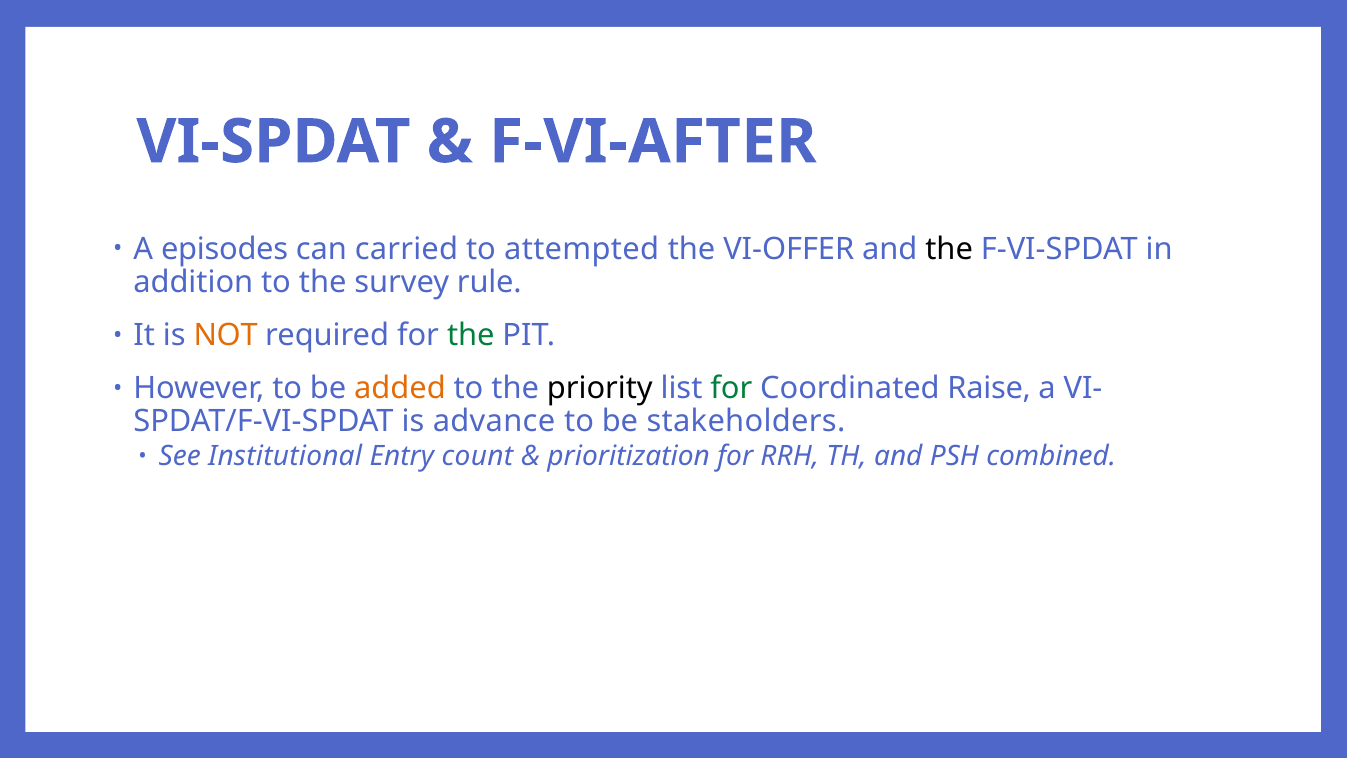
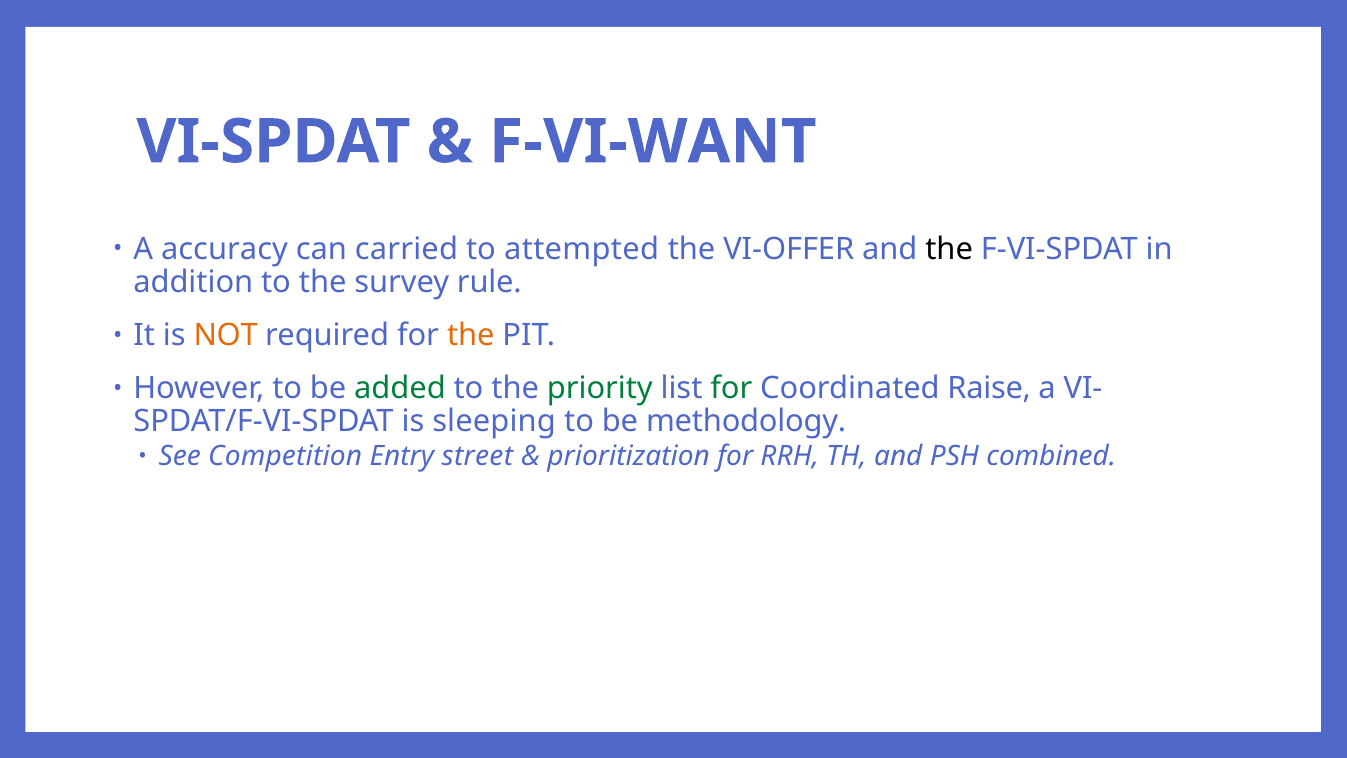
F-VI-AFTER: F-VI-AFTER -> F-VI-WANT (653, 142)
episodes: episodes -> accuracy (224, 249)
the colour: green -> orange (471, 335)
added colour: orange -> green (400, 388)
priority colour: black -> green (600, 388)
advance: advance -> sleeping (494, 421)
stakeholders: stakeholders -> methodology (746, 421)
Institutional: Institutional -> Competition (285, 456)
count: count -> street (477, 456)
